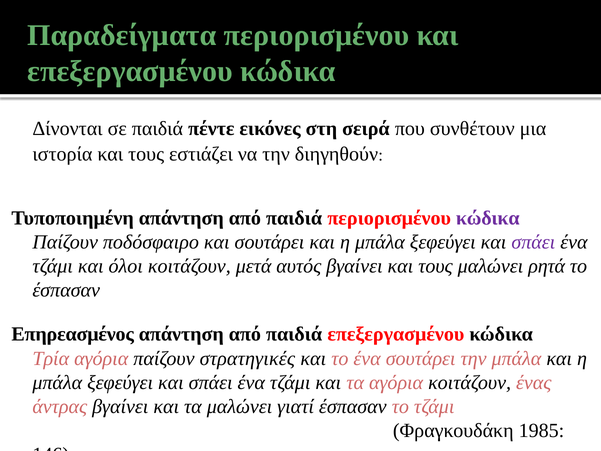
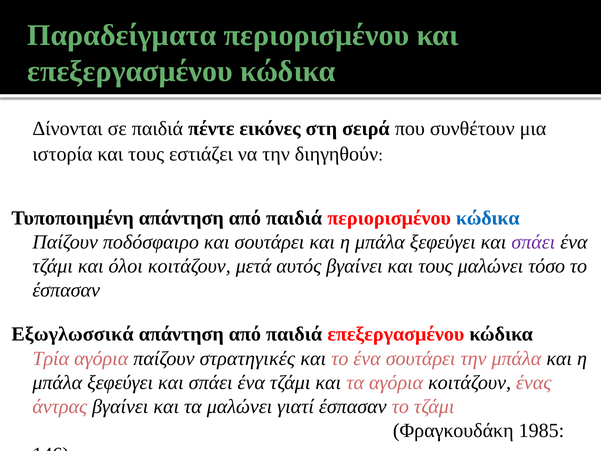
κώδικα colour: purple -> blue (488, 218)
ρητά: ρητά -> τόσο (547, 266)
Επηρεασμένος: Επηρεασμένος -> Εξωγλωσσικά (73, 334)
